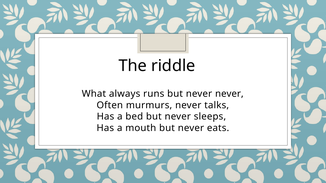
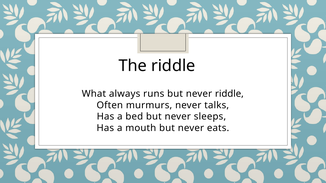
never never: never -> riddle (229, 94)
